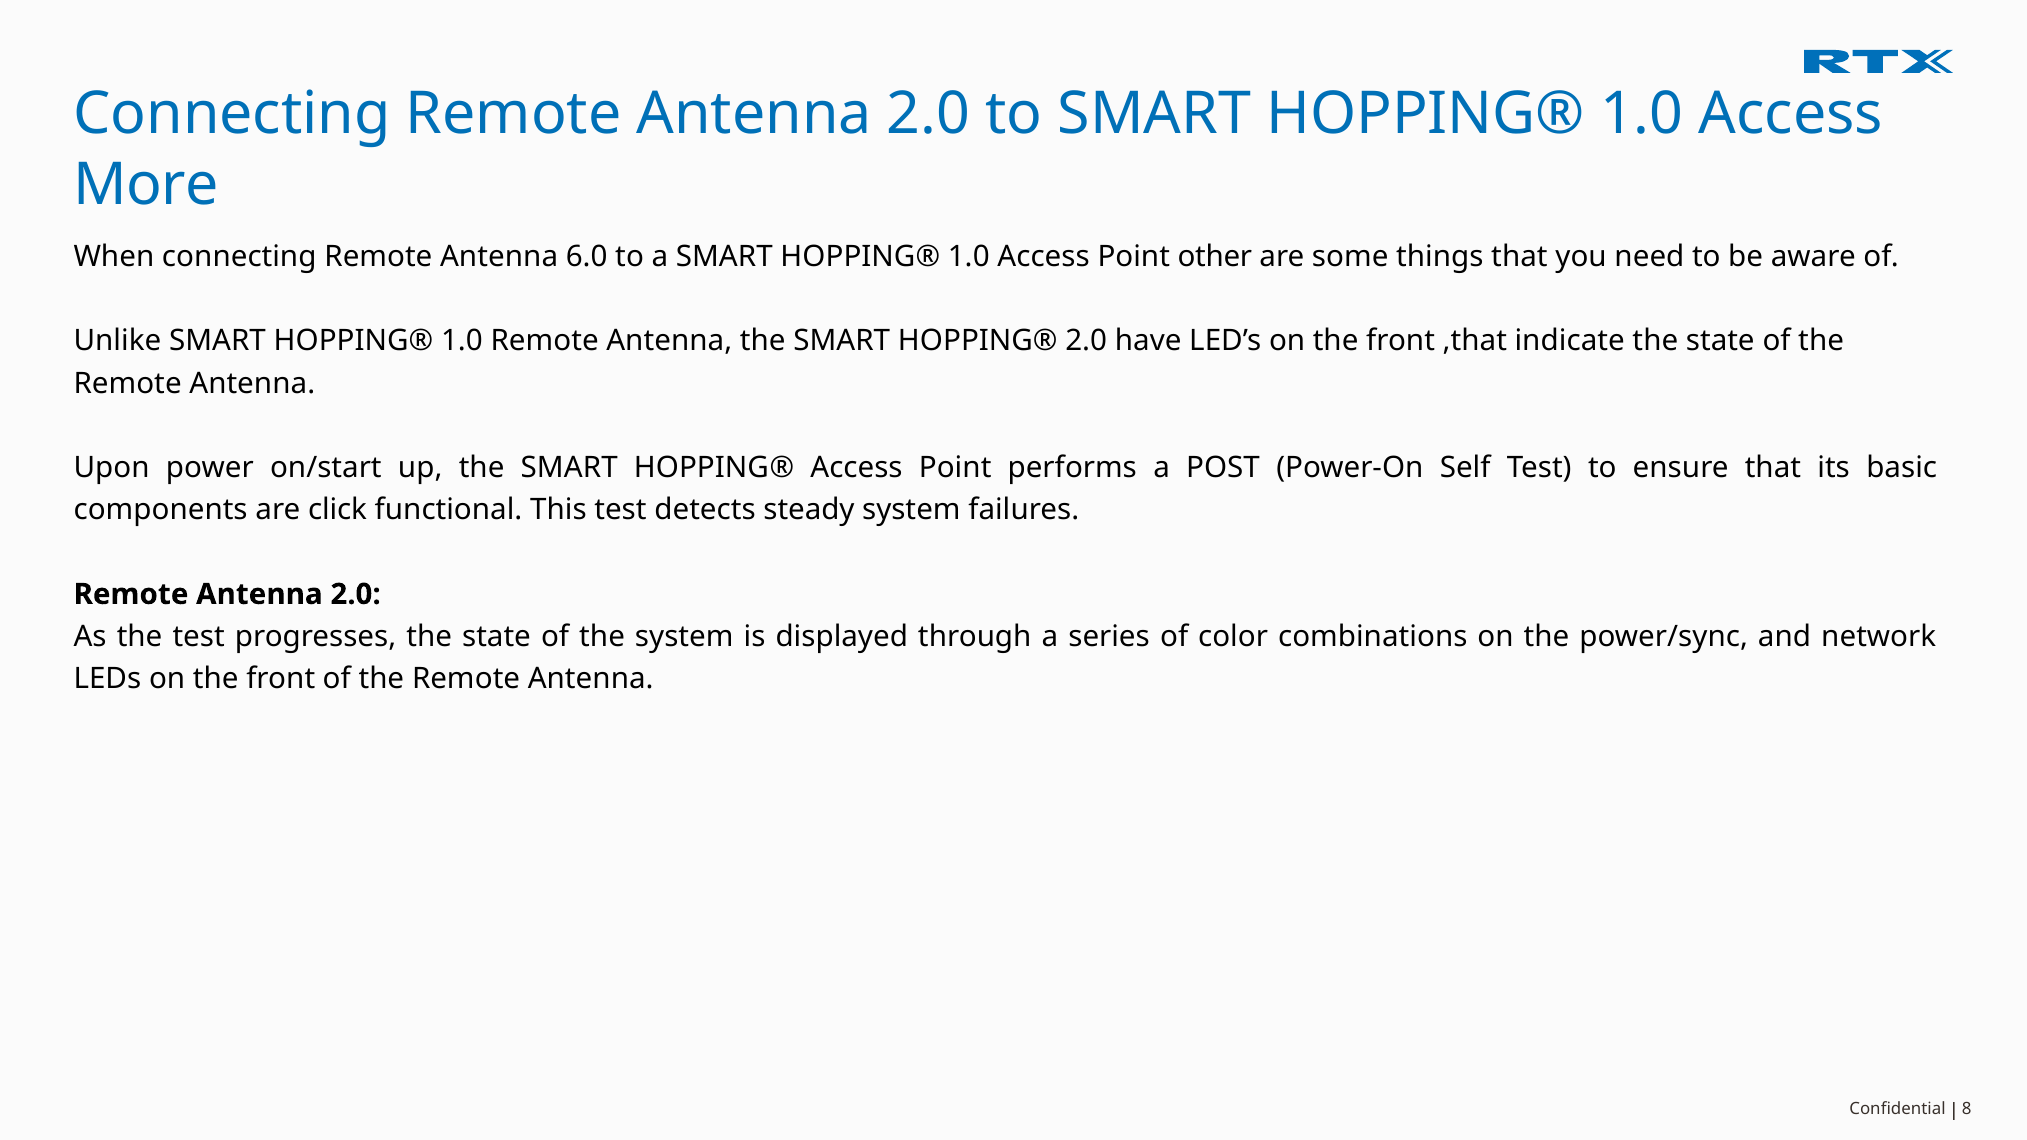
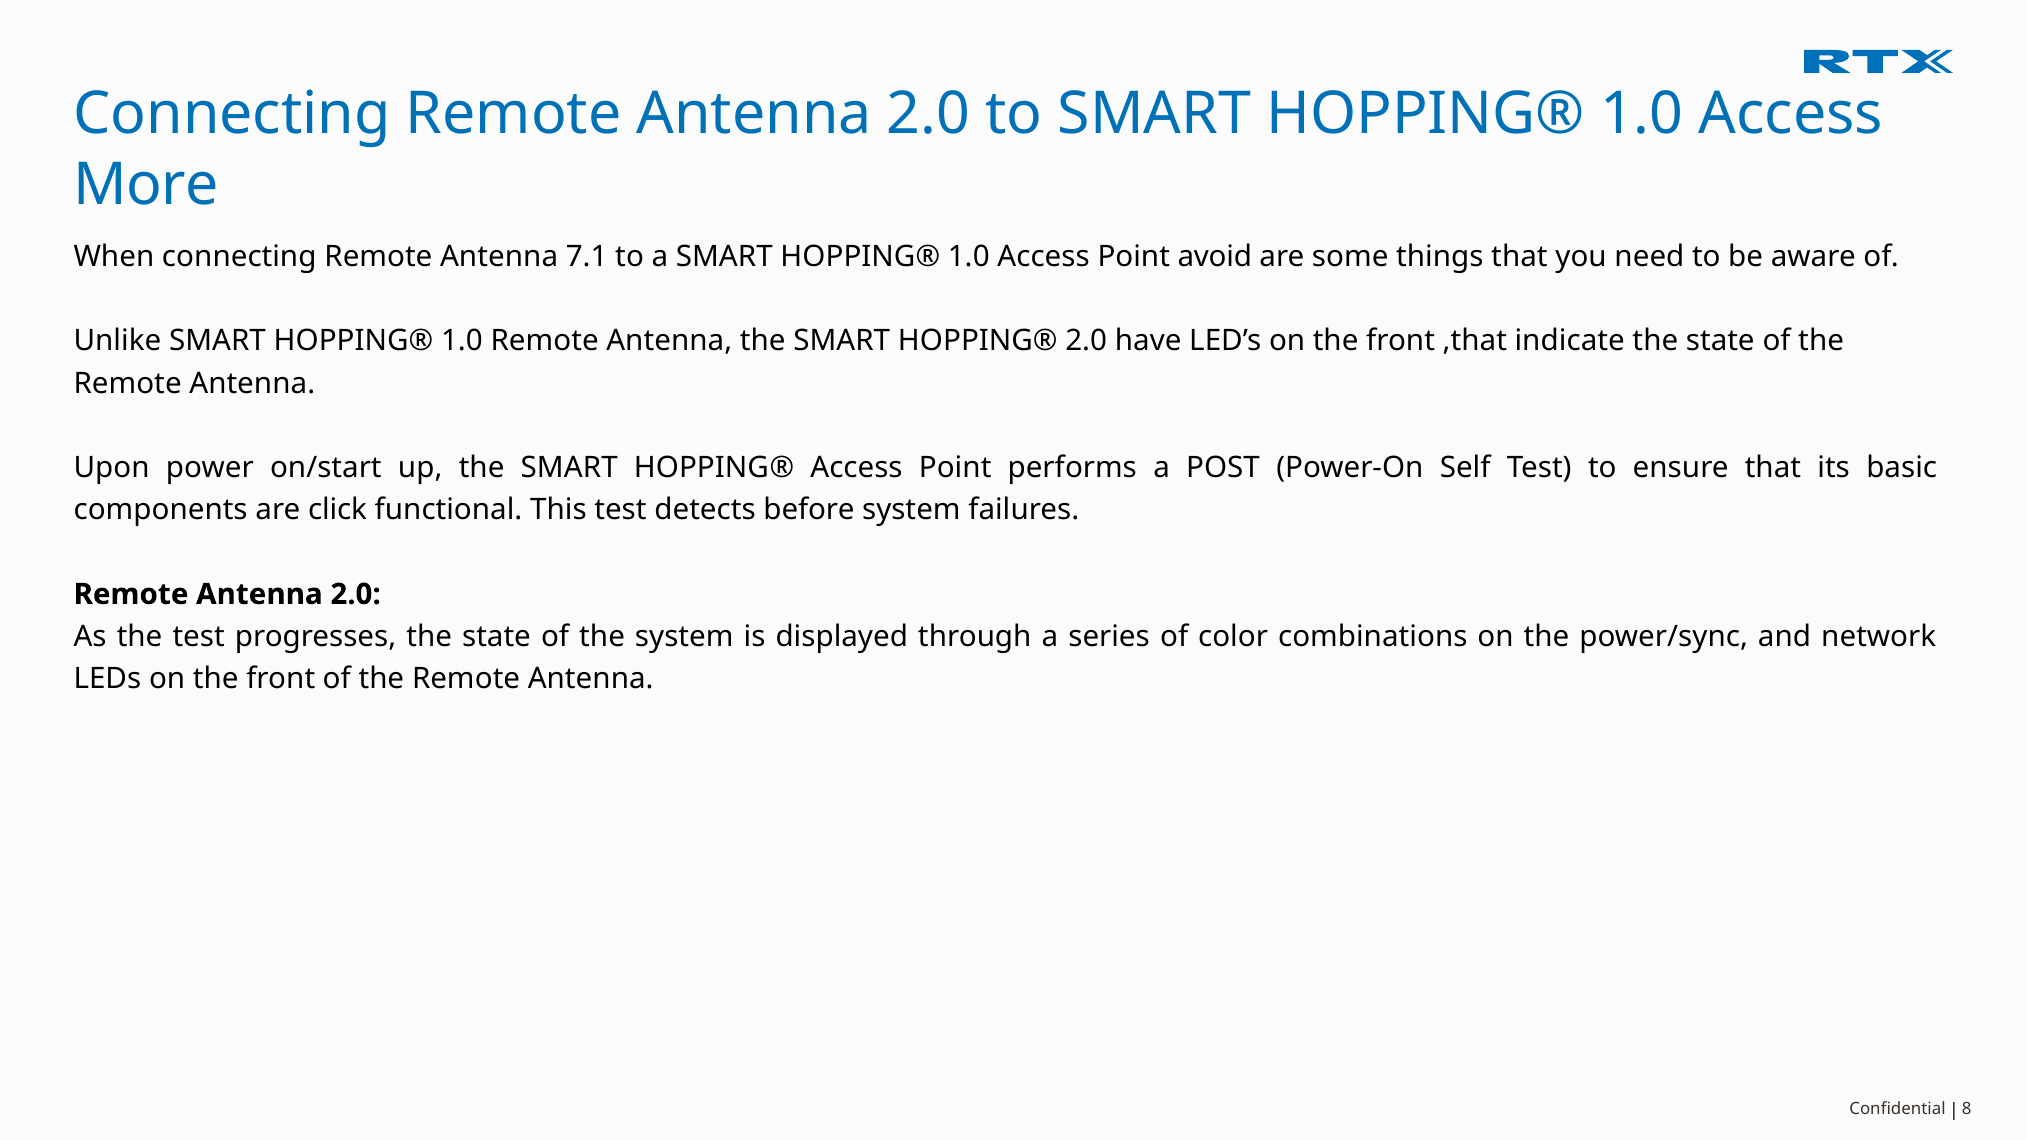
6.0: 6.0 -> 7.1 (587, 257)
other: other -> avoid (1215, 257)
steady: steady -> before (809, 510)
